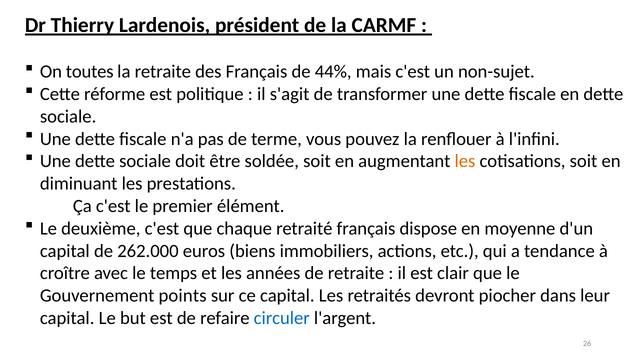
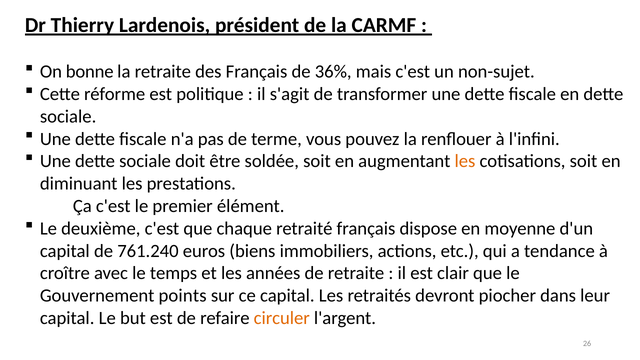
toutes: toutes -> bonne (90, 72)
44%: 44% -> 36% (333, 72)
262.000: 262.000 -> 761.240 (148, 251)
circuler colour: blue -> orange (282, 318)
